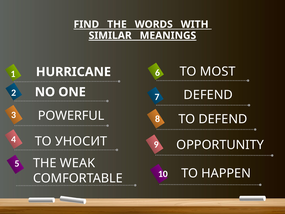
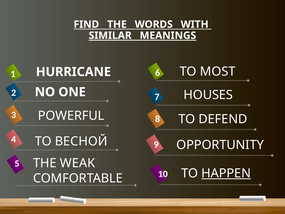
DEFEND: DEFEND -> HOUSES (208, 95)
УНОСИТ: УНОСИТ -> ВЕСНОЙ (81, 141)
HAPPEN underline: none -> present (226, 173)
